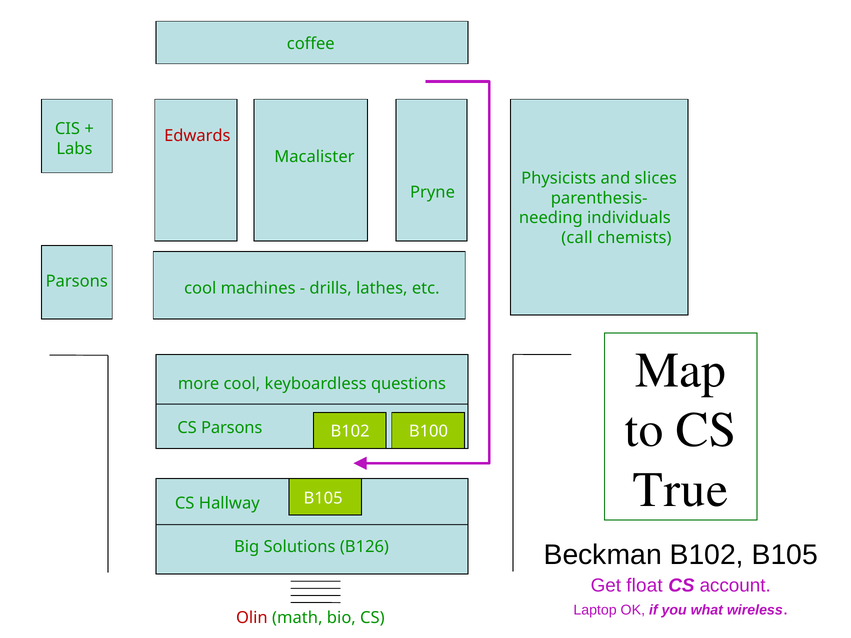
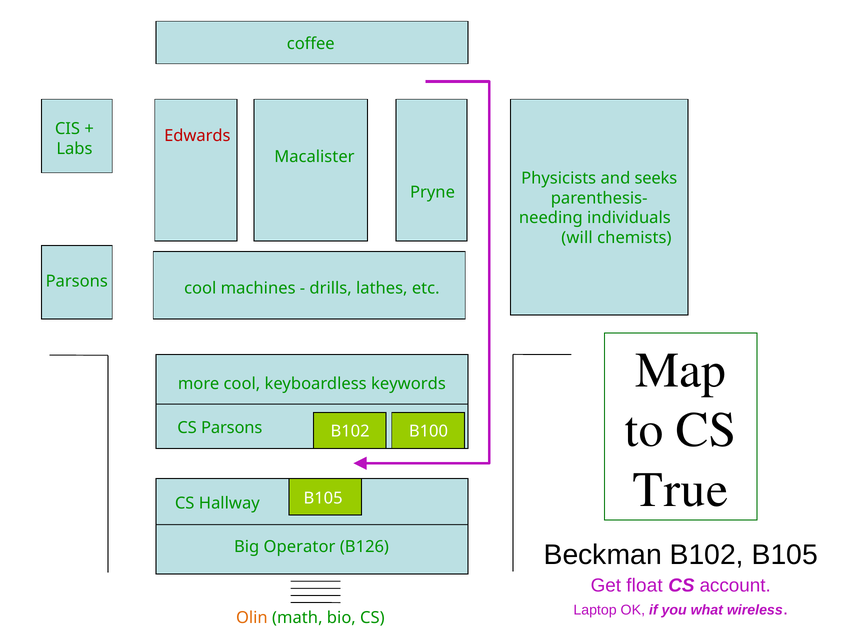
slices: slices -> seeks (656, 178)
call: call -> will (577, 238)
questions: questions -> keywords (408, 384)
Solutions: Solutions -> Operator (299, 547)
Olin colour: red -> orange (252, 618)
